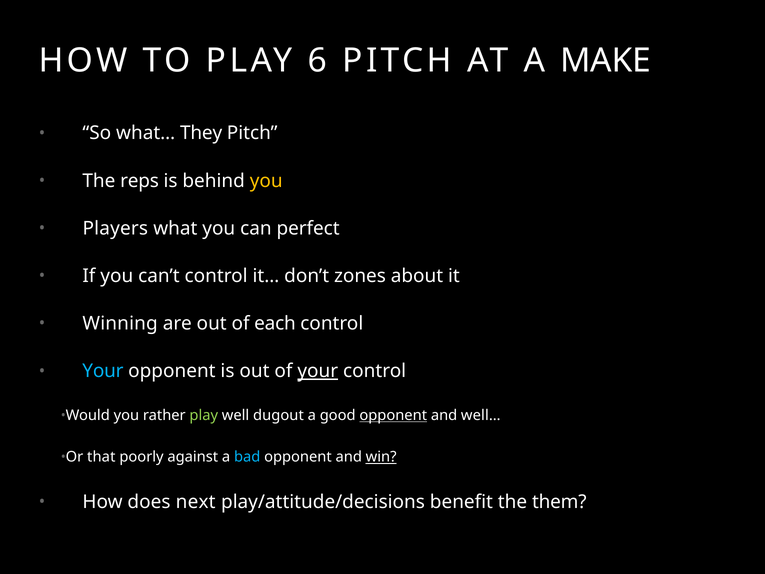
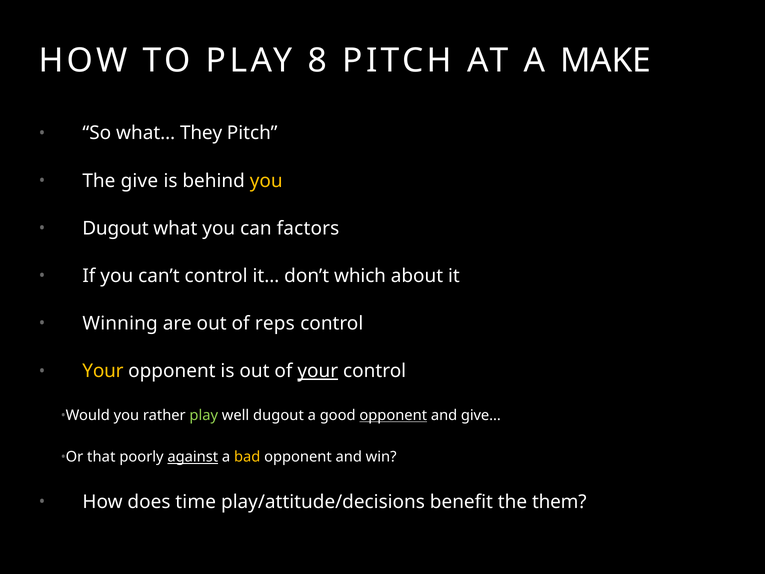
6: 6 -> 8 (317, 61)
reps: reps -> give (139, 181)
Players: Players -> Dugout (115, 228)
perfect: perfect -> factors (308, 228)
zones: zones -> which (360, 276)
each: each -> reps (275, 323)
Your colour: light blue -> yellow (103, 371)
well…: well… -> give… (481, 415)
against underline: none -> present (193, 457)
bad colour: light blue -> yellow (247, 457)
win underline: present -> none (381, 457)
next: next -> time (196, 502)
